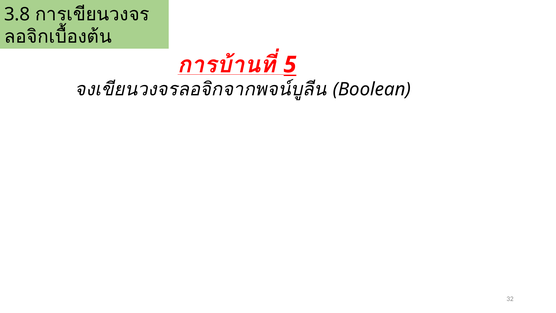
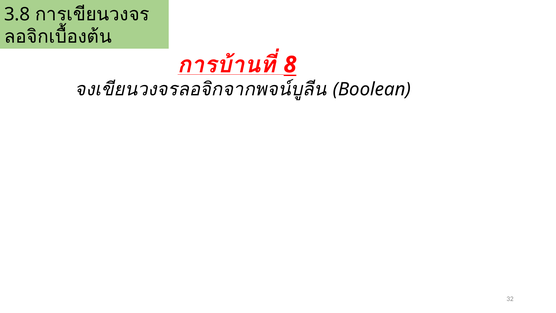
5: 5 -> 8 (290, 65)
